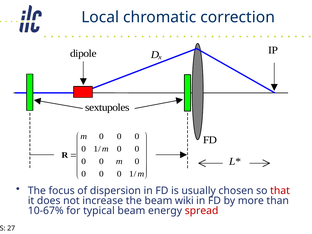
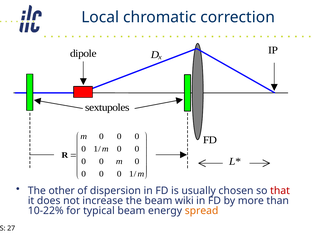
focus: focus -> other (62, 191)
10-67%: 10-67% -> 10-22% (46, 211)
spread colour: red -> orange (202, 211)
